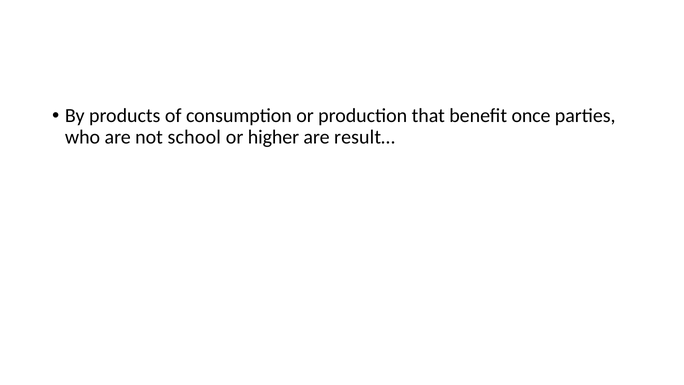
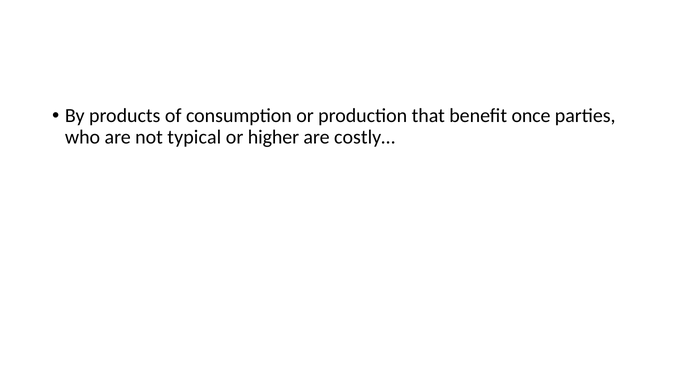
school: school -> typical (194, 137)
result…: result… -> costly… (365, 137)
